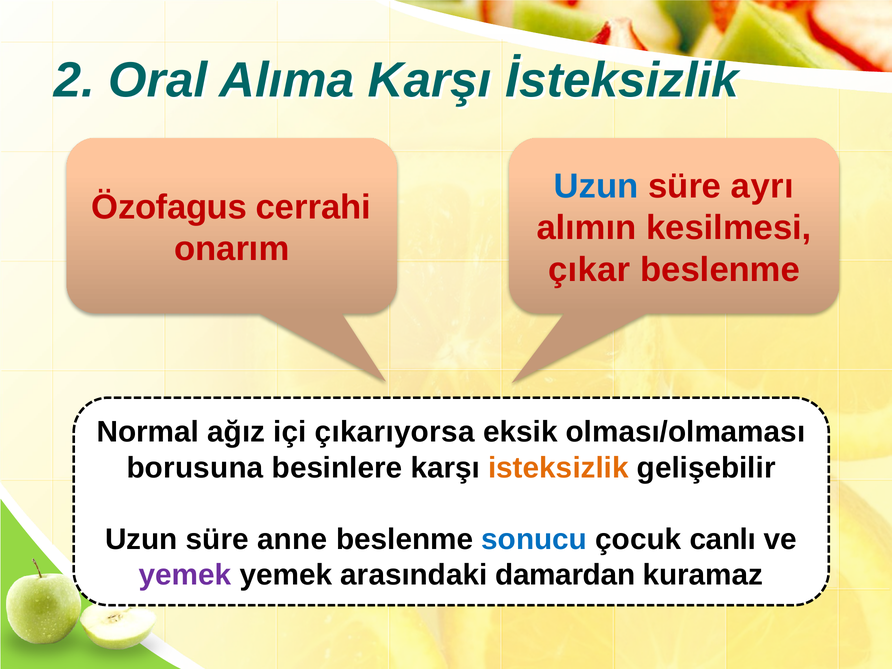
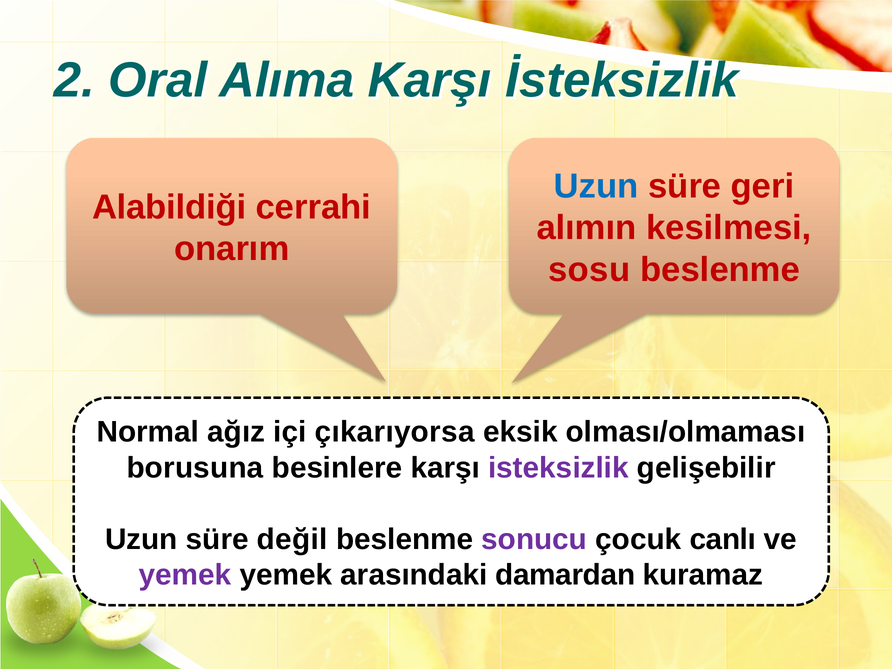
ayrı: ayrı -> geri (763, 186)
Özofagus: Özofagus -> Alabildiği (169, 207)
çıkar: çıkar -> sosu (589, 270)
isteksizlik colour: orange -> purple (558, 468)
anne: anne -> değil (292, 539)
sonucu colour: blue -> purple (534, 539)
